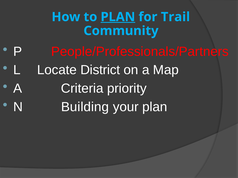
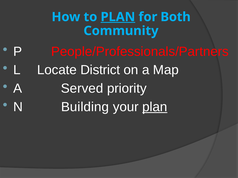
Trail: Trail -> Both (176, 17)
Criteria: Criteria -> Served (82, 89)
plan underline: none -> present (155, 107)
